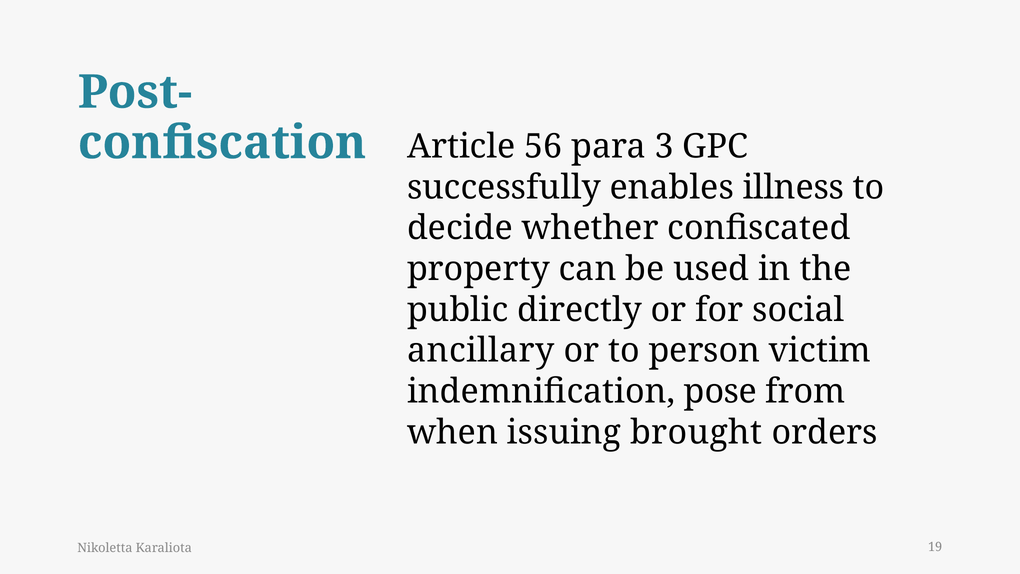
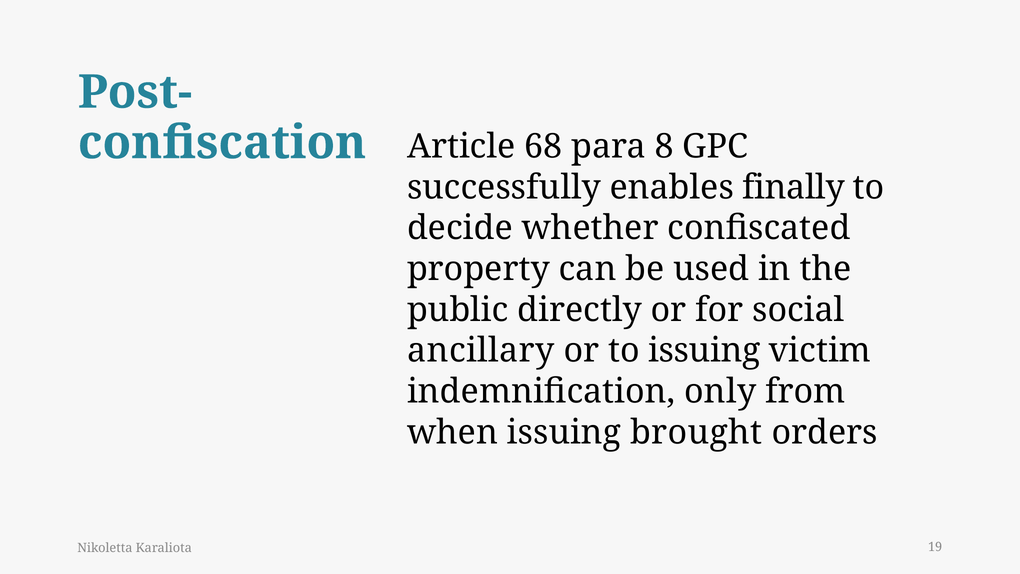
56: 56 -> 68 (543, 147)
3: 3 -> 8 (664, 147)
illness: illness -> finally (793, 187)
to person: person -> issuing (704, 351)
pose: pose -> only (720, 391)
